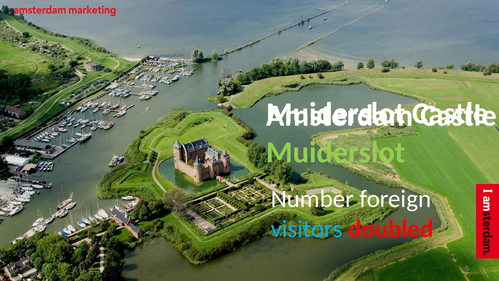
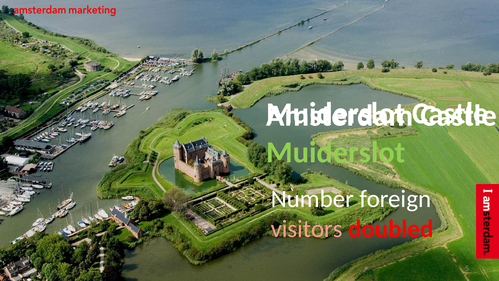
visitors colour: light blue -> pink (307, 229)
